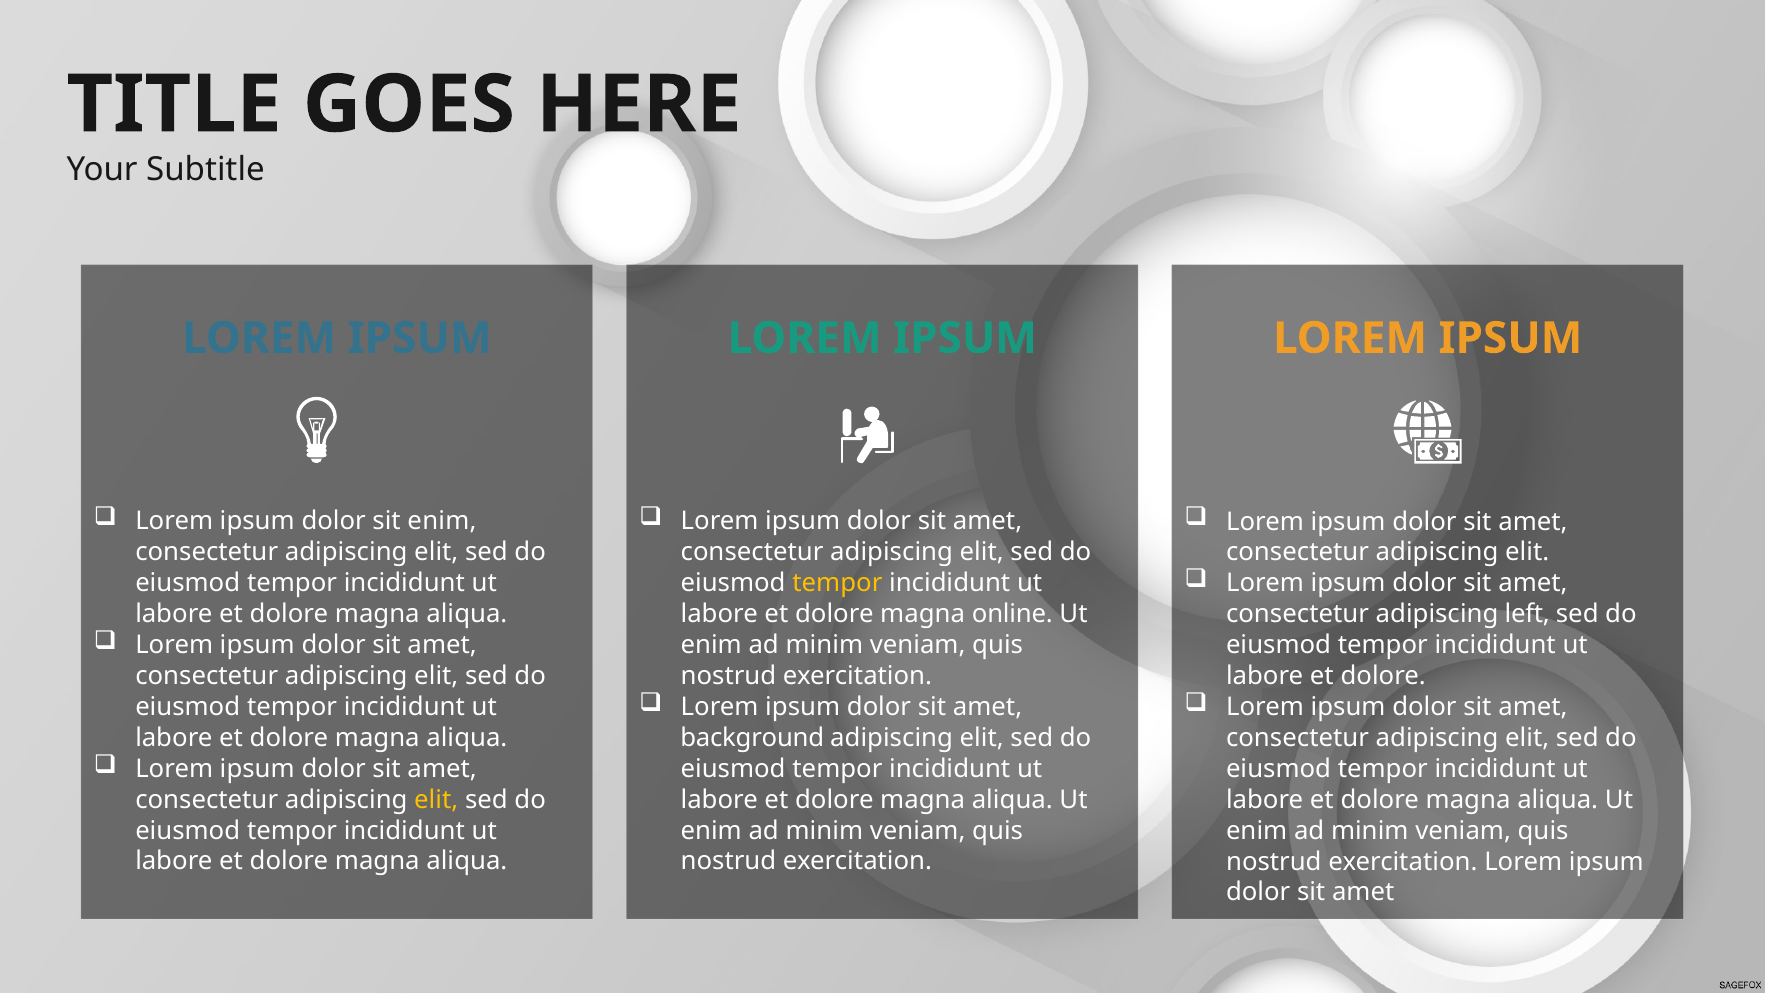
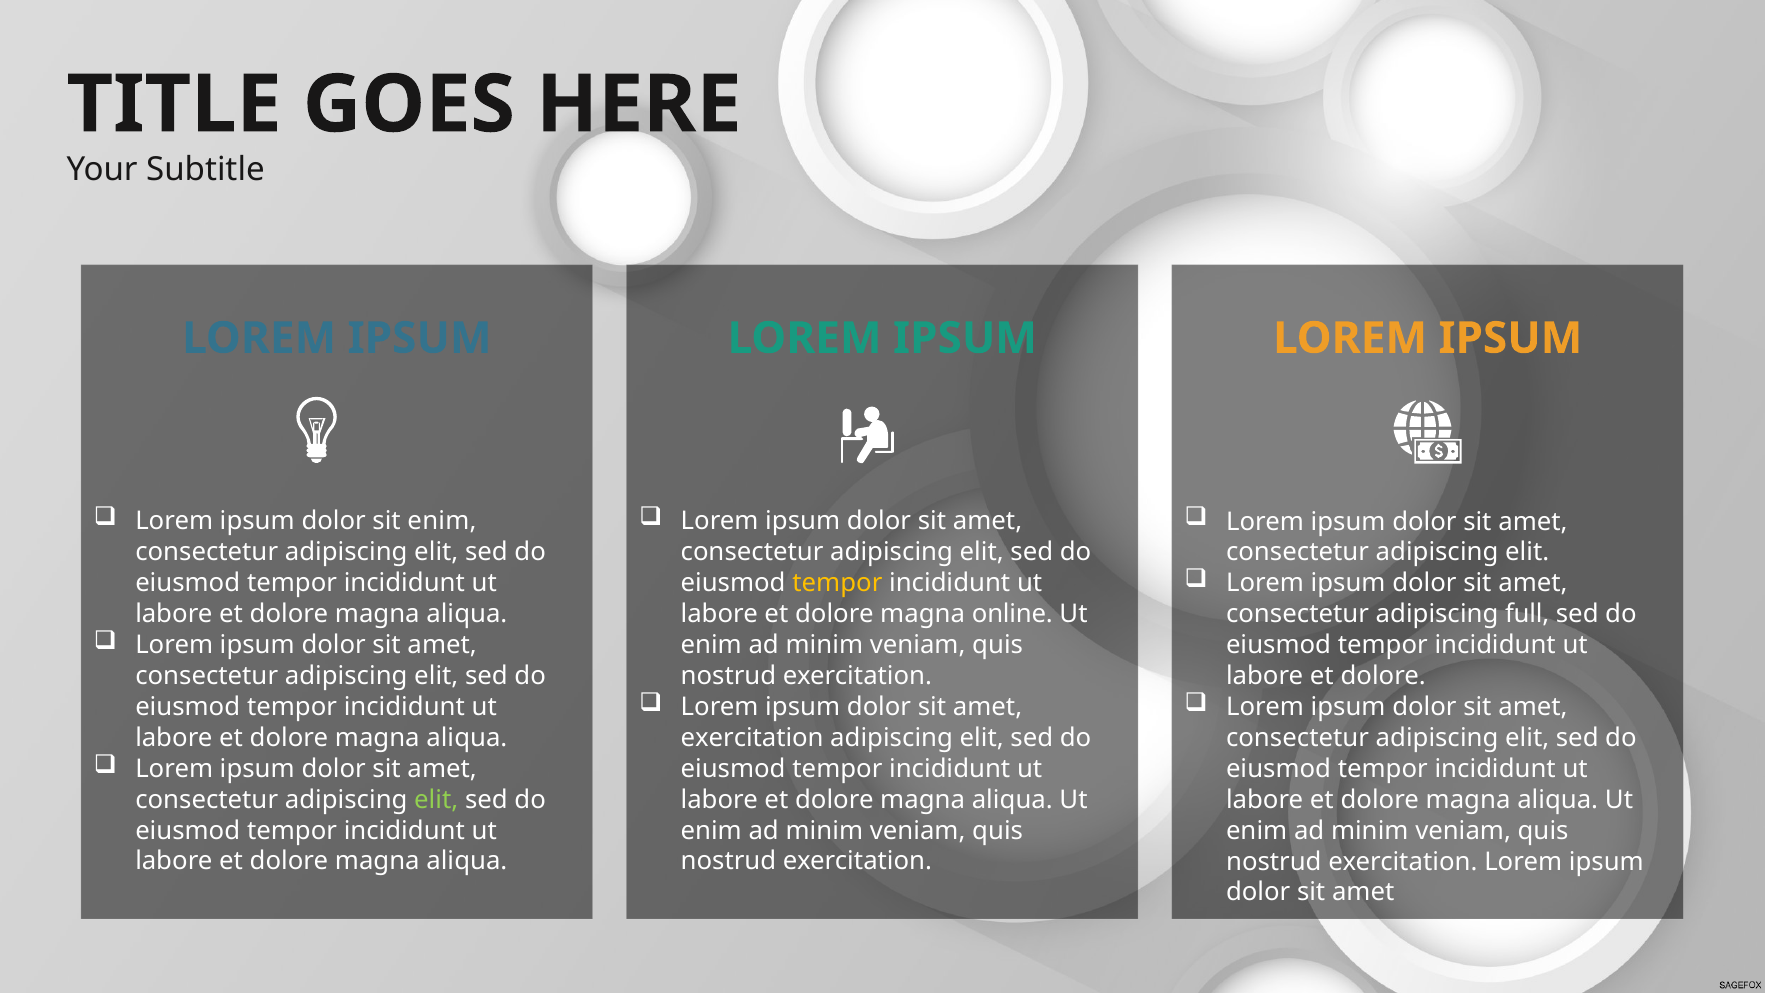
left: left -> full (1527, 614)
background: background -> exercitation (752, 738)
elit colour: yellow -> light green (436, 800)
